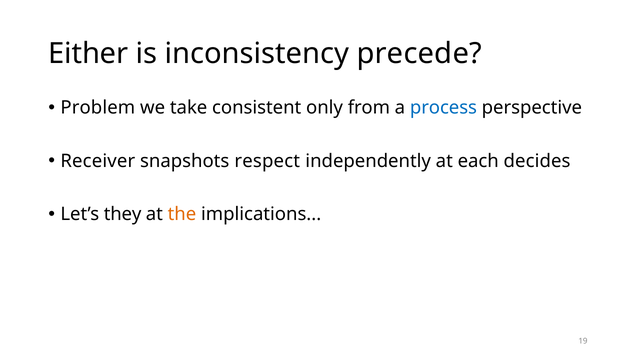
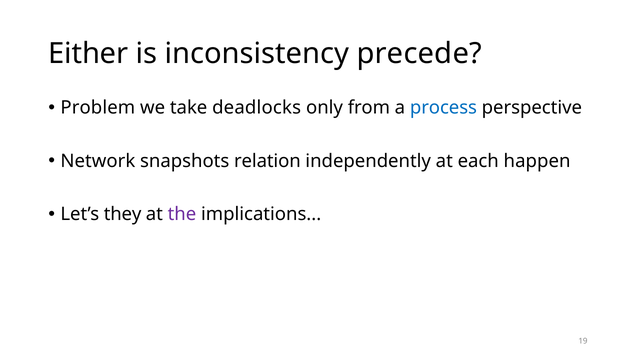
consistent: consistent -> deadlocks (257, 108)
Receiver: Receiver -> Network (98, 161)
respect: respect -> relation (267, 161)
decides: decides -> happen (537, 161)
the colour: orange -> purple (182, 214)
